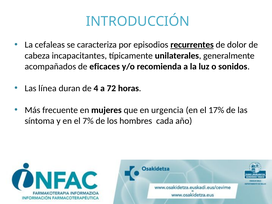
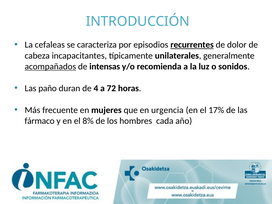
acompañados underline: none -> present (50, 66)
eficaces: eficaces -> intensas (105, 66)
línea: línea -> paño (48, 88)
síntoma: síntoma -> fármaco (40, 121)
7%: 7% -> 8% (88, 121)
